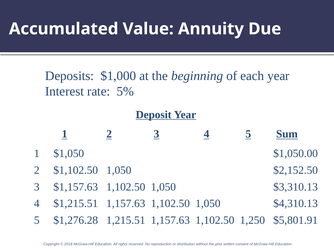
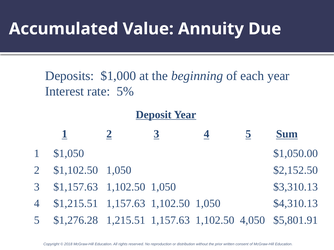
1,250: 1,250 -> 4,050 (252, 221)
